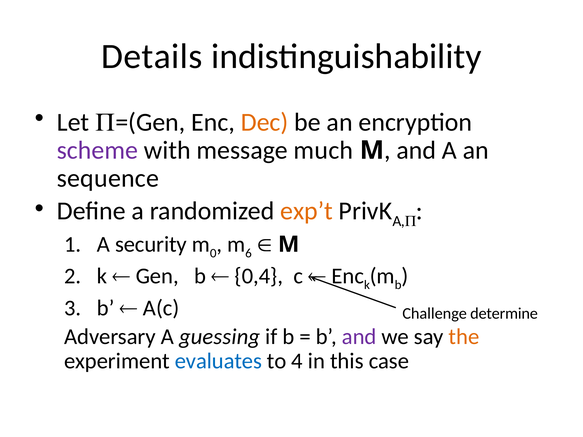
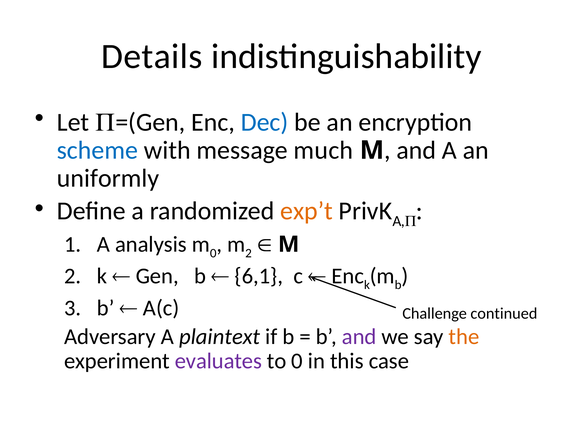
Dec colour: orange -> blue (265, 122)
scheme colour: purple -> blue (97, 150)
sequence: sequence -> uniformly (108, 178)
security: security -> analysis (151, 244)
6: 6 -> 2 (248, 253)
0,4: 0,4 -> 6,1 (259, 276)
determine: determine -> continued (504, 314)
guessing: guessing -> plaintext (220, 337)
evaluates colour: blue -> purple (218, 361)
to 4: 4 -> 0 (297, 361)
